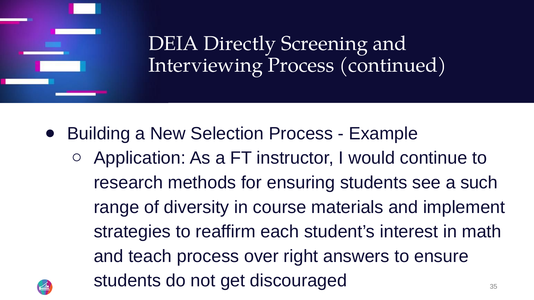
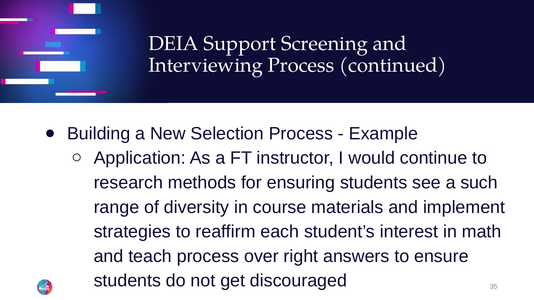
Directly: Directly -> Support (240, 44)
